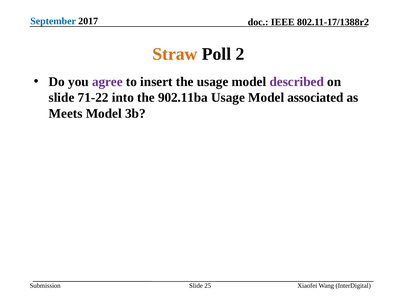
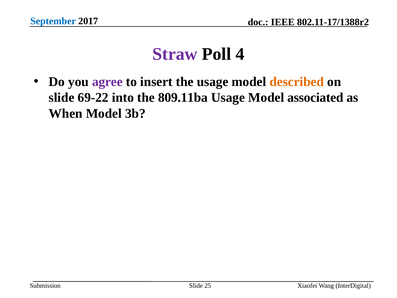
Straw colour: orange -> purple (175, 54)
2: 2 -> 4 (240, 54)
described colour: purple -> orange (297, 82)
71-22: 71-22 -> 69-22 (93, 97)
902.11ba: 902.11ba -> 809.11ba (183, 97)
Meets: Meets -> When (66, 113)
